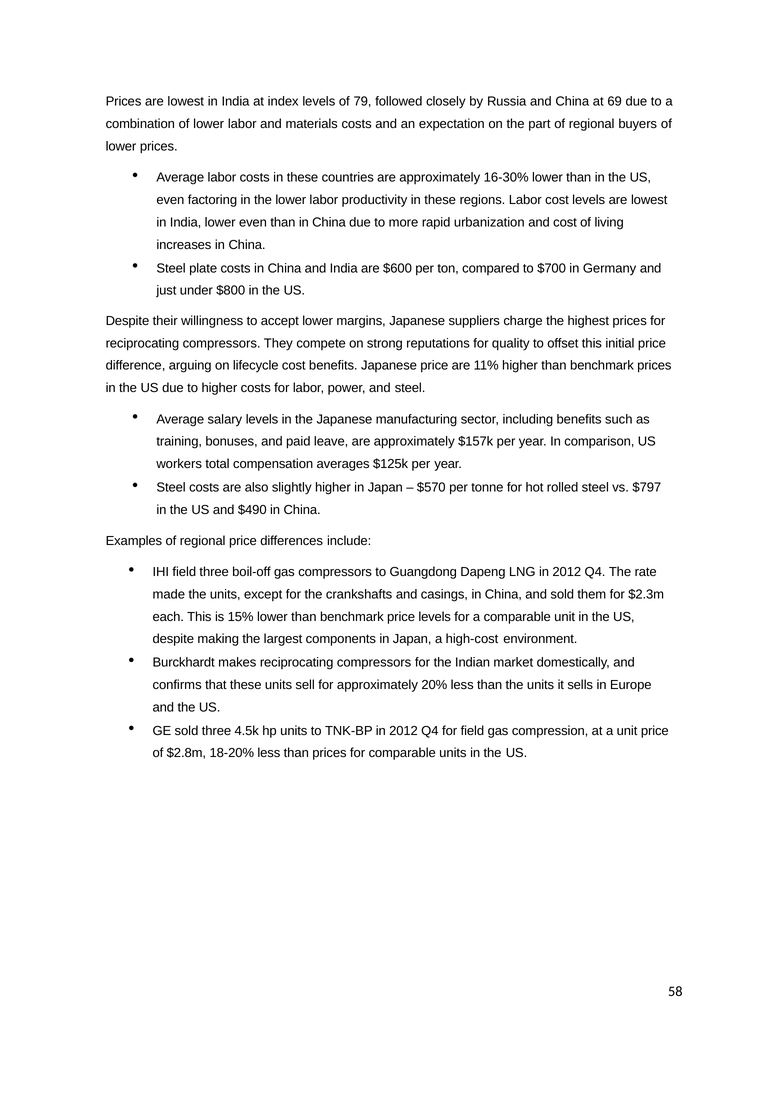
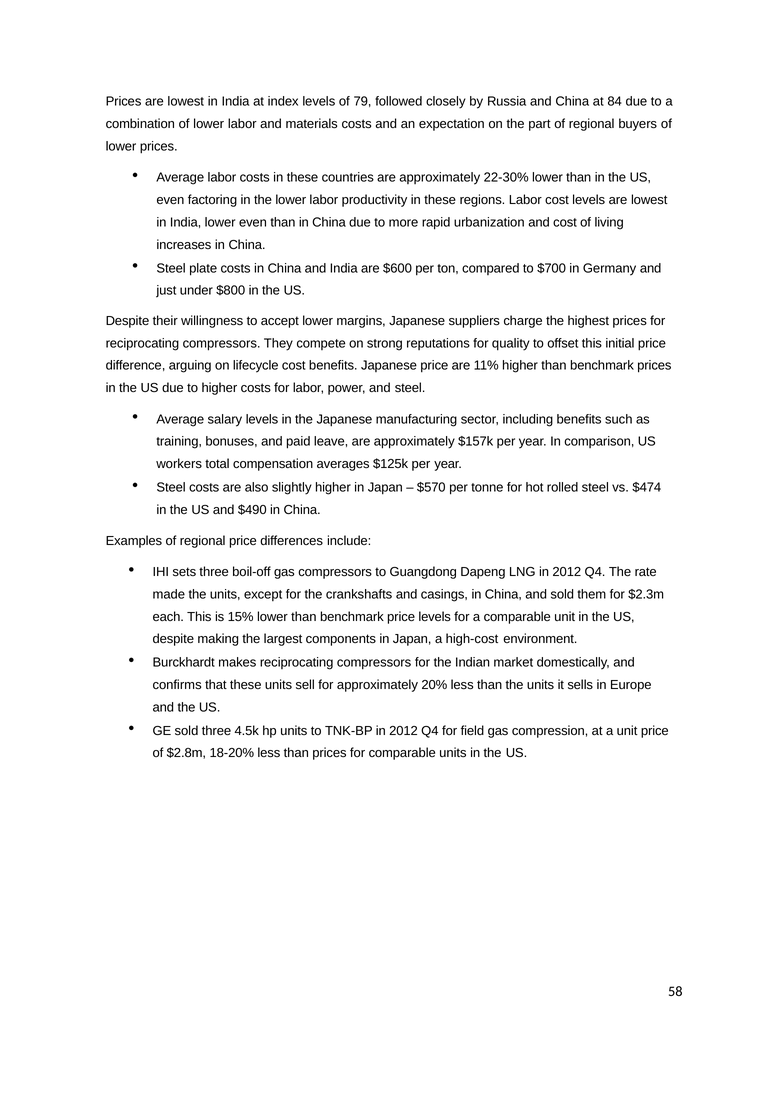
69: 69 -> 84 (615, 102)
16-30%: 16-30% -> 22-30% (506, 178)
$797: $797 -> $474 (647, 488)
IHI field: field -> sets (184, 572)
